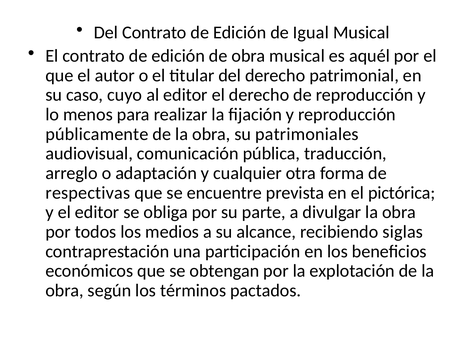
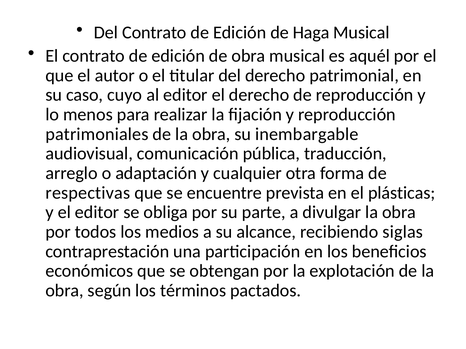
Igual: Igual -> Haga (311, 33)
públicamente: públicamente -> patrimoniales (97, 134)
patrimoniales: patrimoniales -> inembargable (307, 134)
pictórica: pictórica -> plásticas (402, 193)
